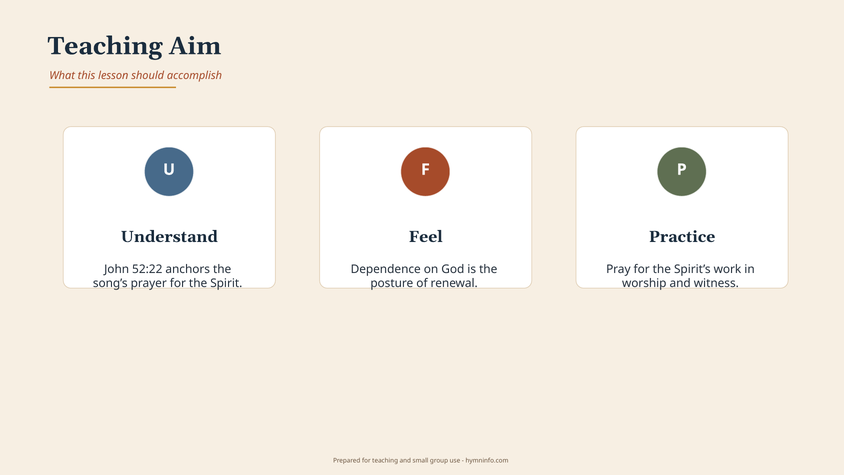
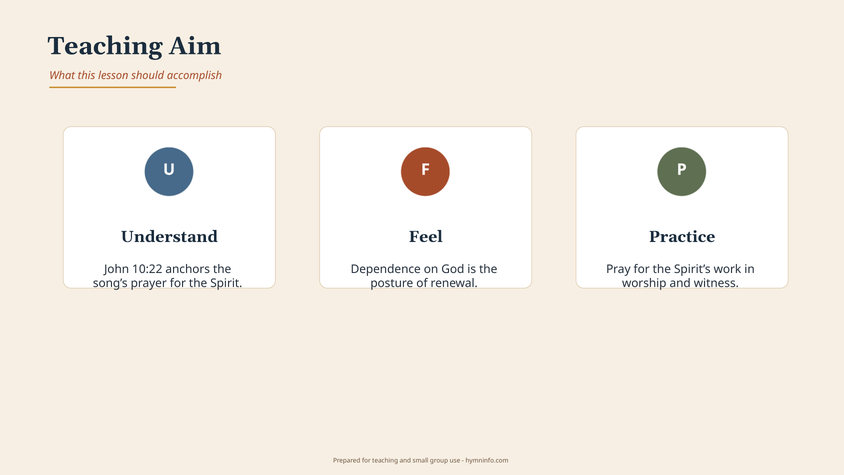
52:22: 52:22 -> 10:22 (147, 269)
